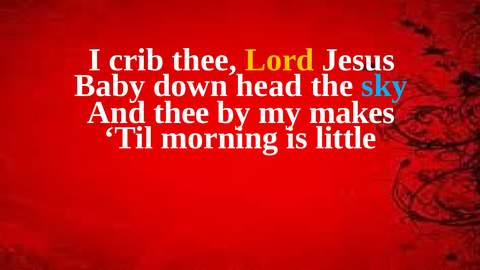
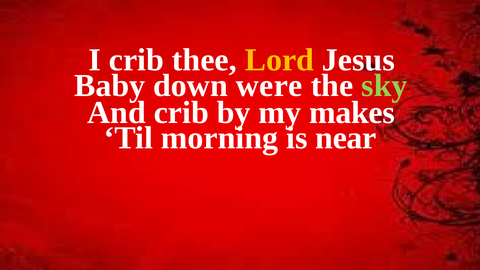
head: head -> were (269, 86)
sky colour: light blue -> light green (384, 86)
And thee: thee -> crib (181, 113)
little: little -> near (346, 138)
